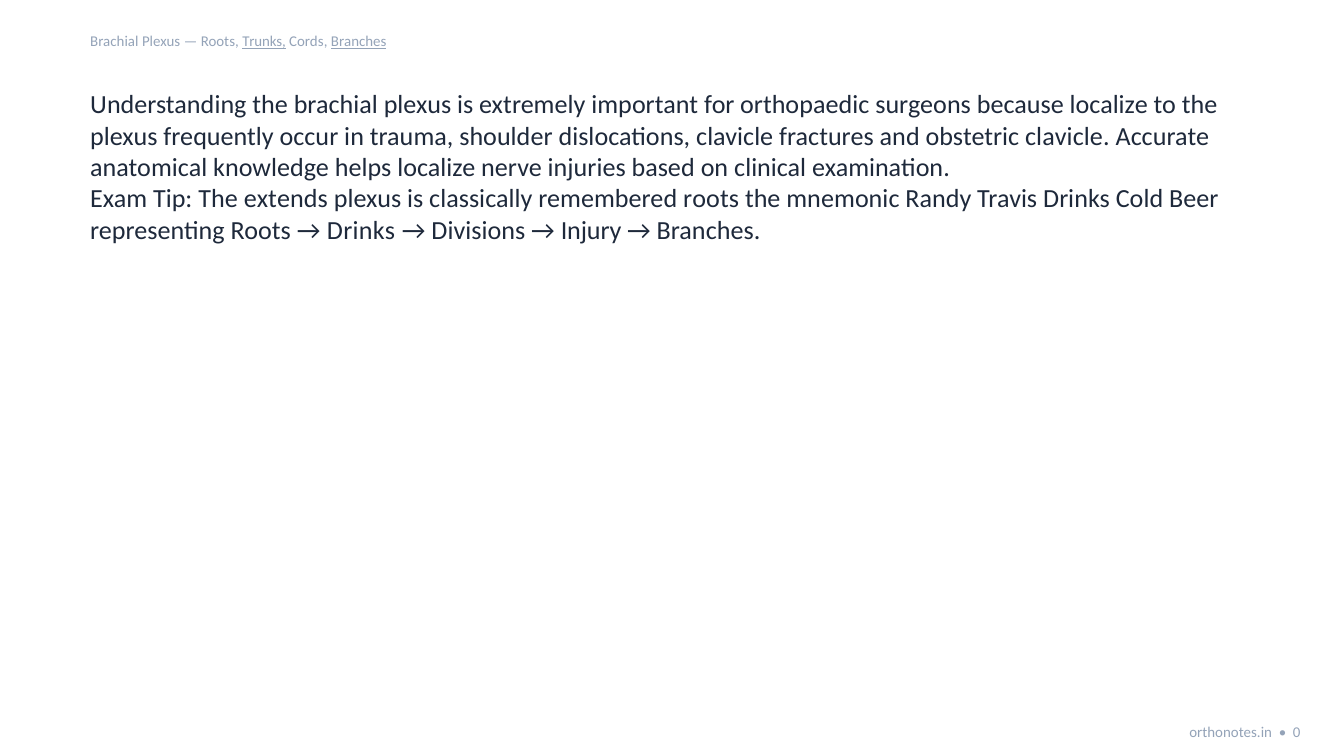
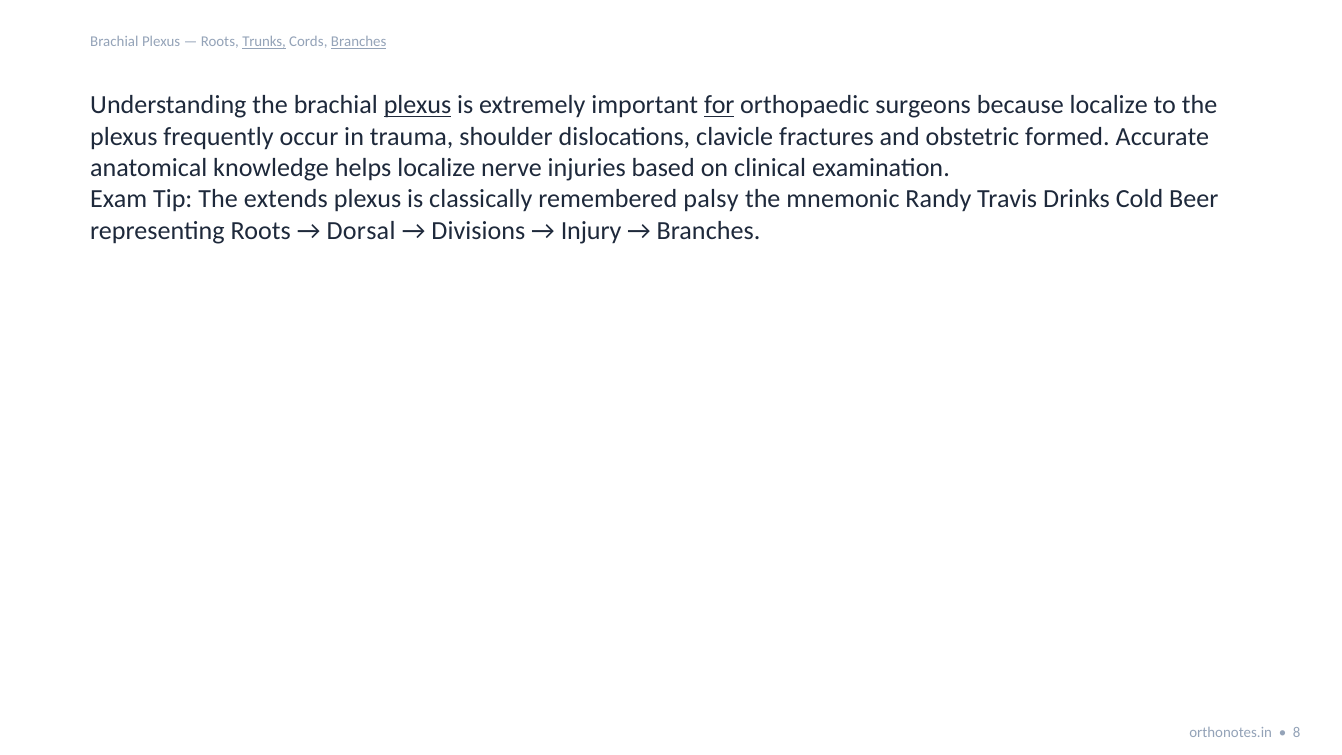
plexus underline: none -> present (418, 105)
for underline: none -> present (719, 105)
obstetric clavicle: clavicle -> formed (1067, 137)
remembered roots: roots -> palsy (711, 199)
Drinks: Drinks -> Dorsal (361, 231)
0: 0 -> 8 (1297, 732)
